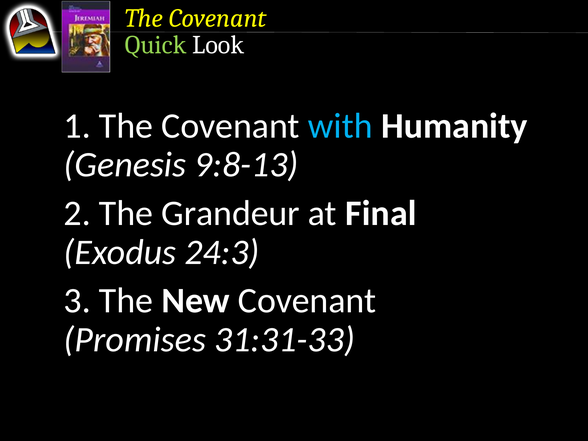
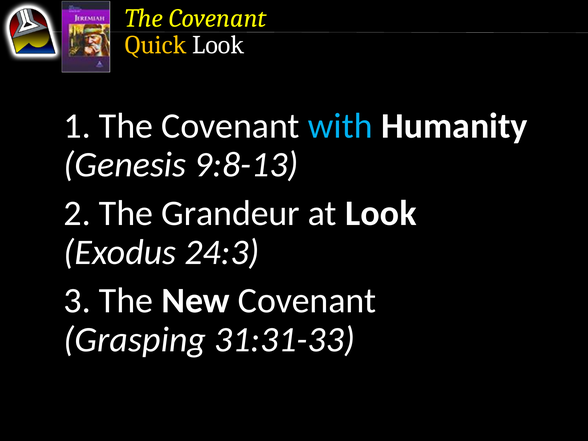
Quick colour: light green -> yellow (156, 45)
at Final: Final -> Look (381, 213)
Promises: Promises -> Grasping (135, 340)
